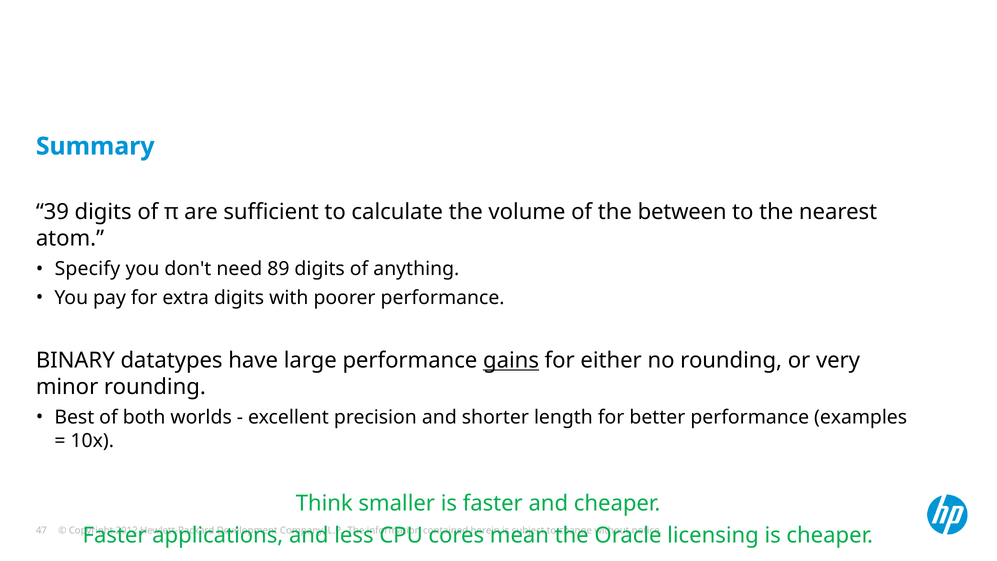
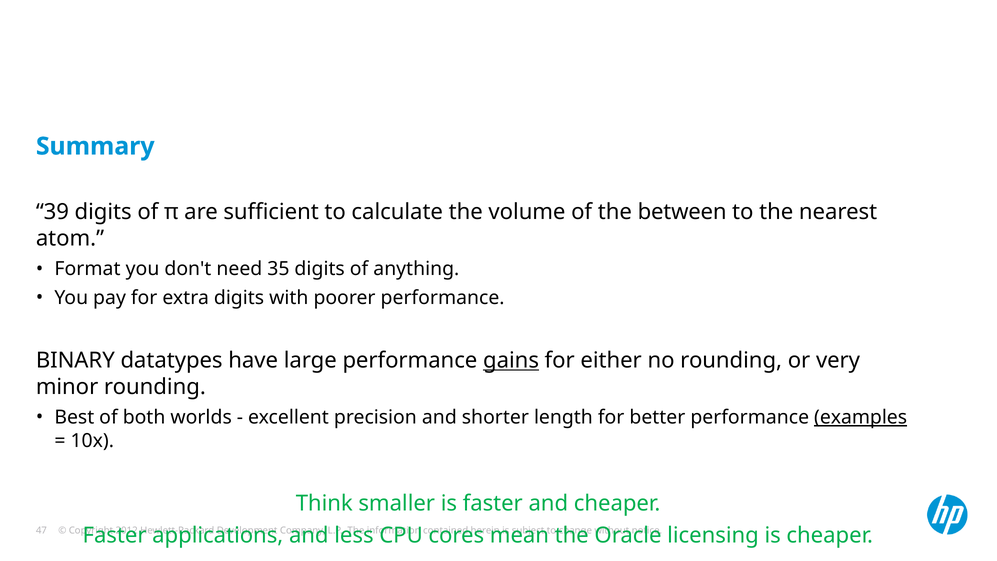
Specify: Specify -> Format (87, 269)
89: 89 -> 35 (278, 269)
examples underline: none -> present (861, 417)
